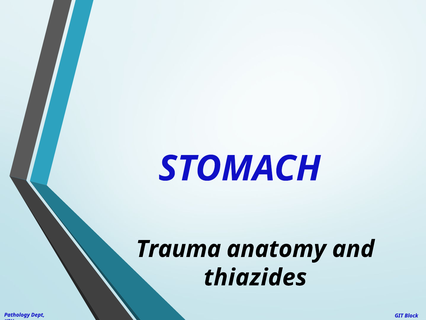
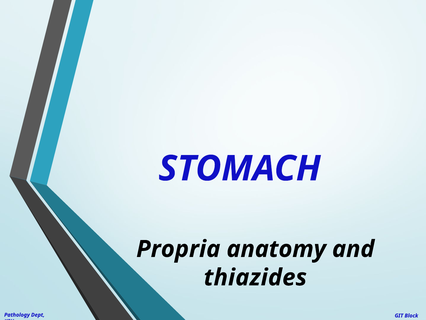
Trauma: Trauma -> Propria (178, 249)
